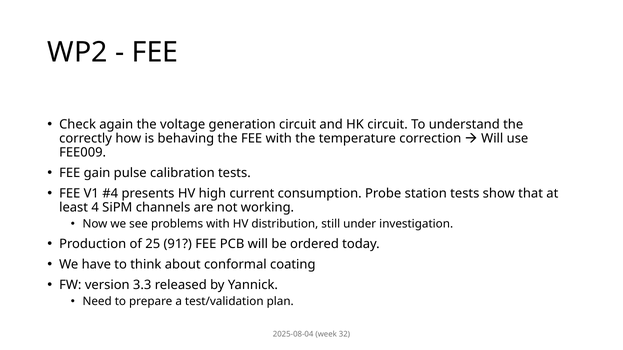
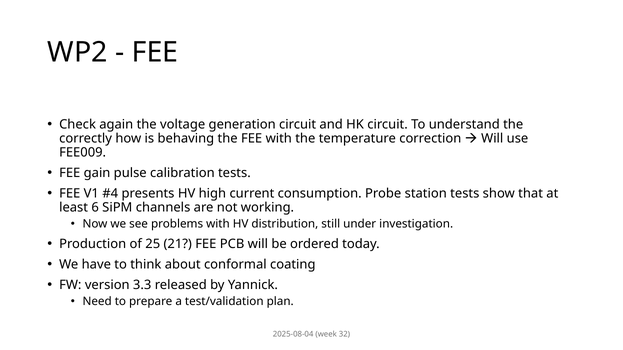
4: 4 -> 6 (95, 208)
91: 91 -> 21 (178, 244)
